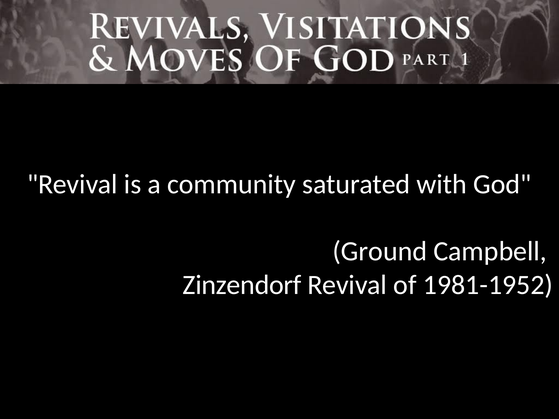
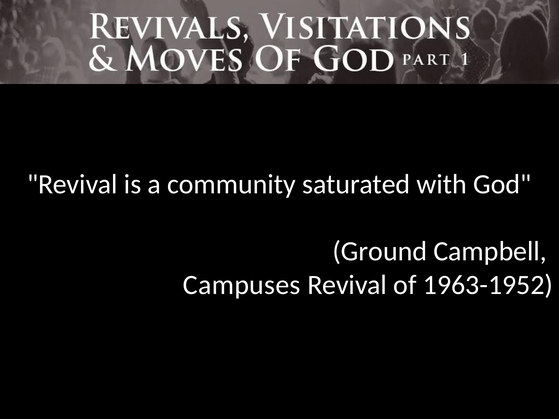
Zinzendorf: Zinzendorf -> Campuses (242, 285)
1981-1952: 1981-1952 -> 1963-1952 (488, 285)
